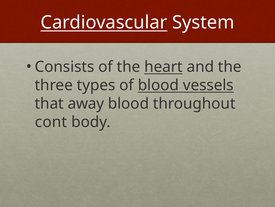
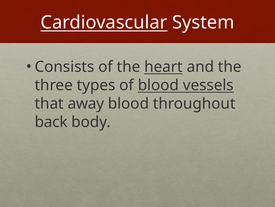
cont: cont -> back (51, 122)
